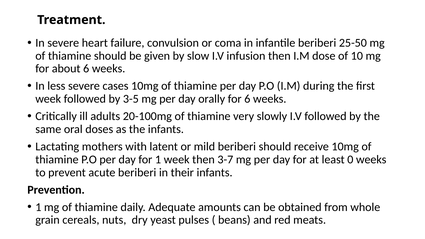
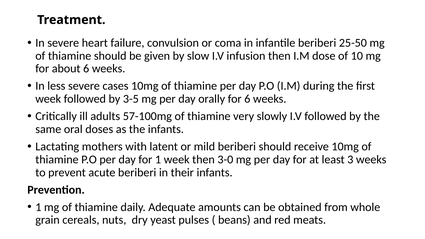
20-100mg: 20-100mg -> 57-100mg (147, 116)
3-7: 3-7 -> 3-0 (225, 160)
0: 0 -> 3 (350, 160)
